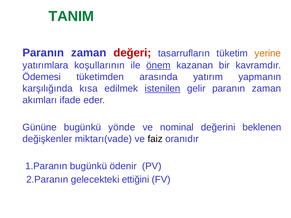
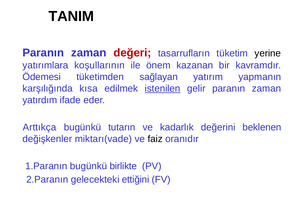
TANIM colour: green -> black (71, 16)
yerine colour: orange -> black (268, 53)
önem underline: present -> none (158, 65)
arasında: arasında -> sağlayan (159, 77)
akımları: akımları -> yatırdım (40, 100)
Gününe: Gününe -> Arttıkça (39, 127)
yönde: yönde -> tutarın (122, 127)
nominal: nominal -> kadarlık (177, 127)
ödenir: ödenir -> birlikte (123, 166)
